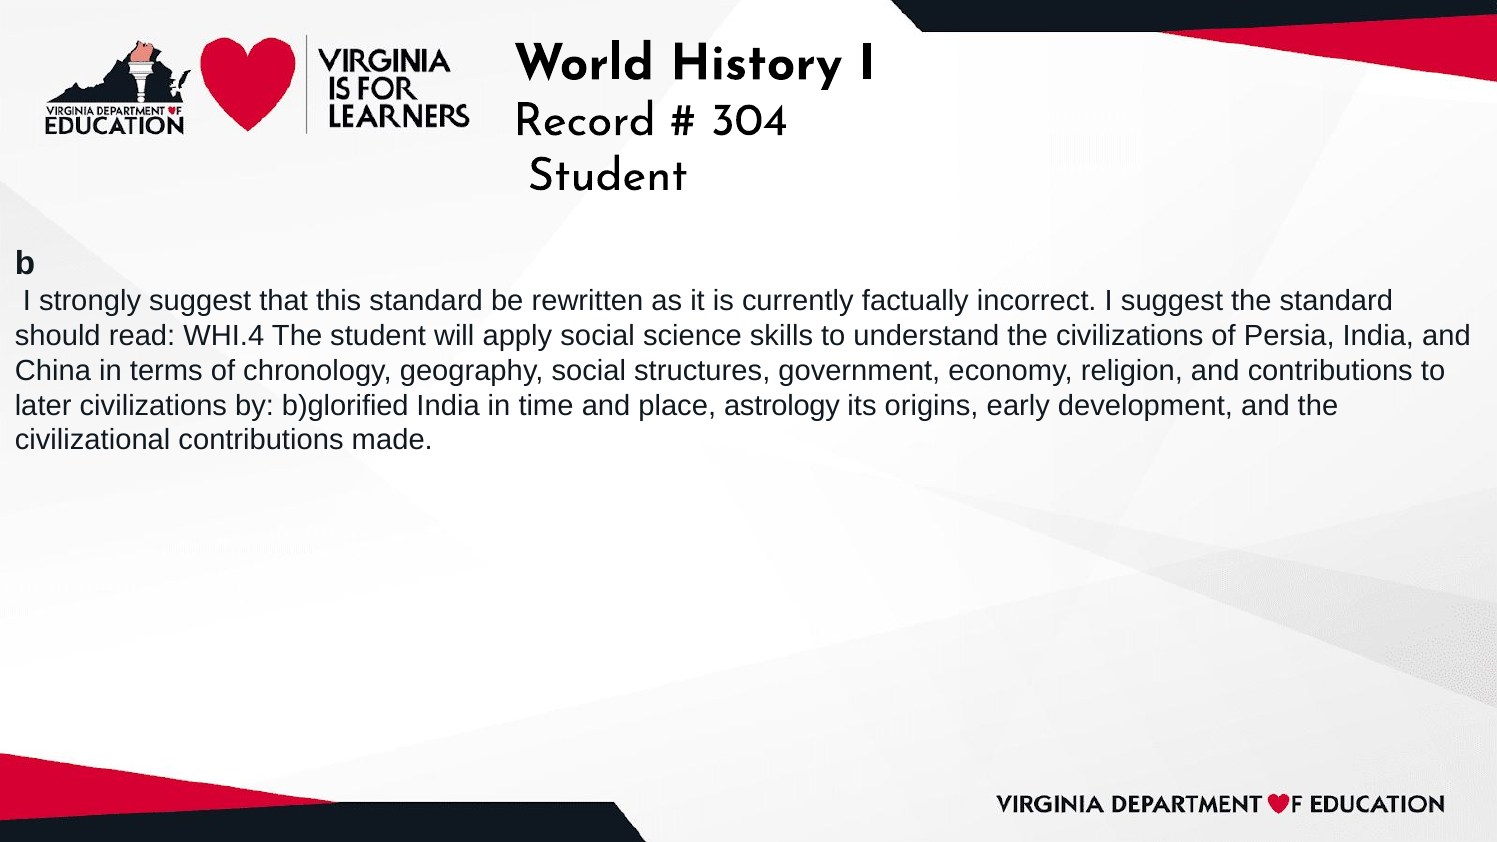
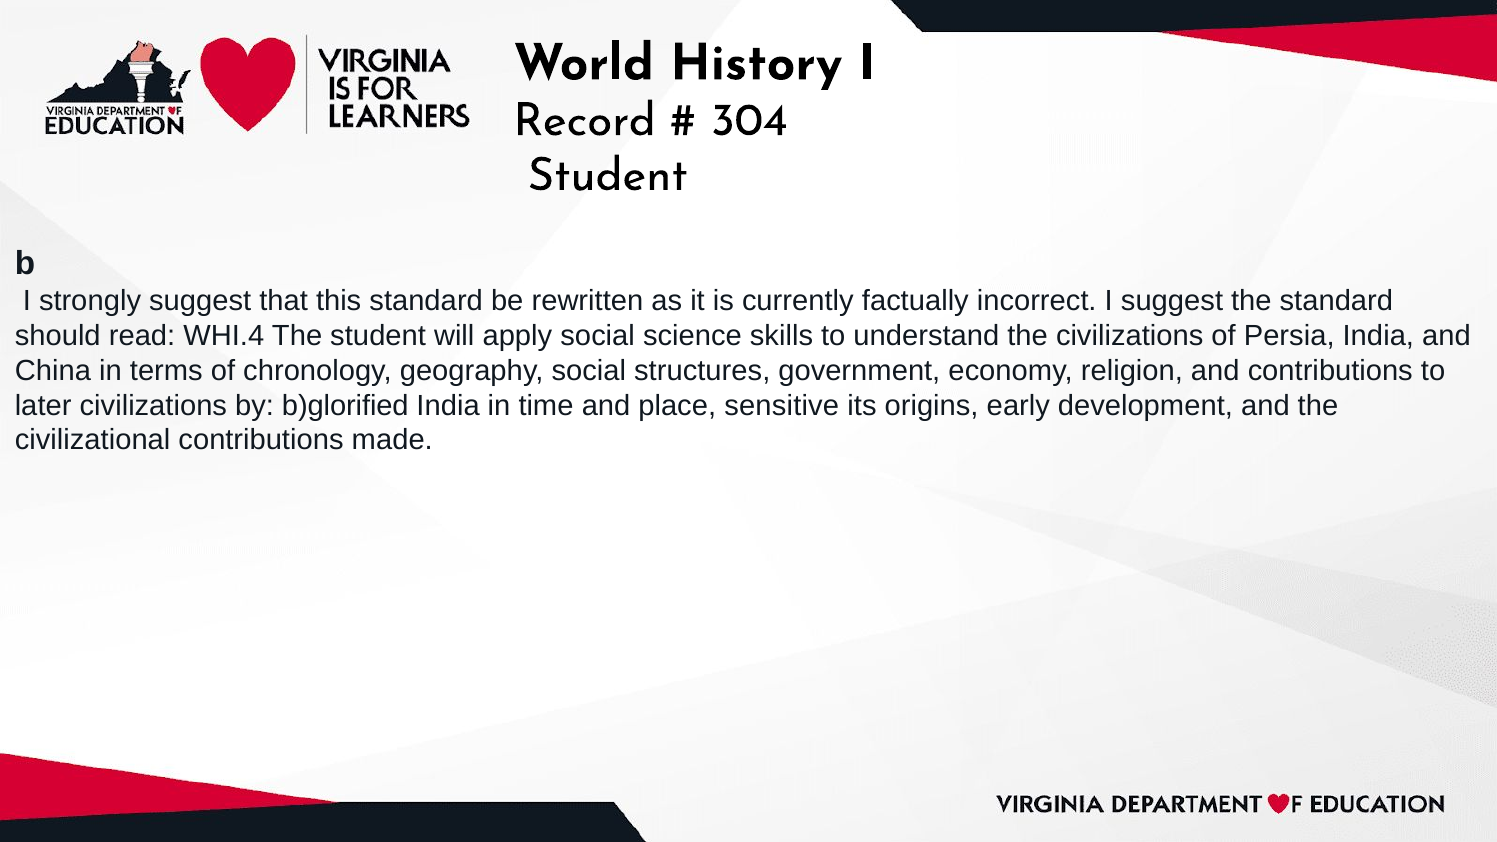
astrology: astrology -> sensitive (782, 405)
